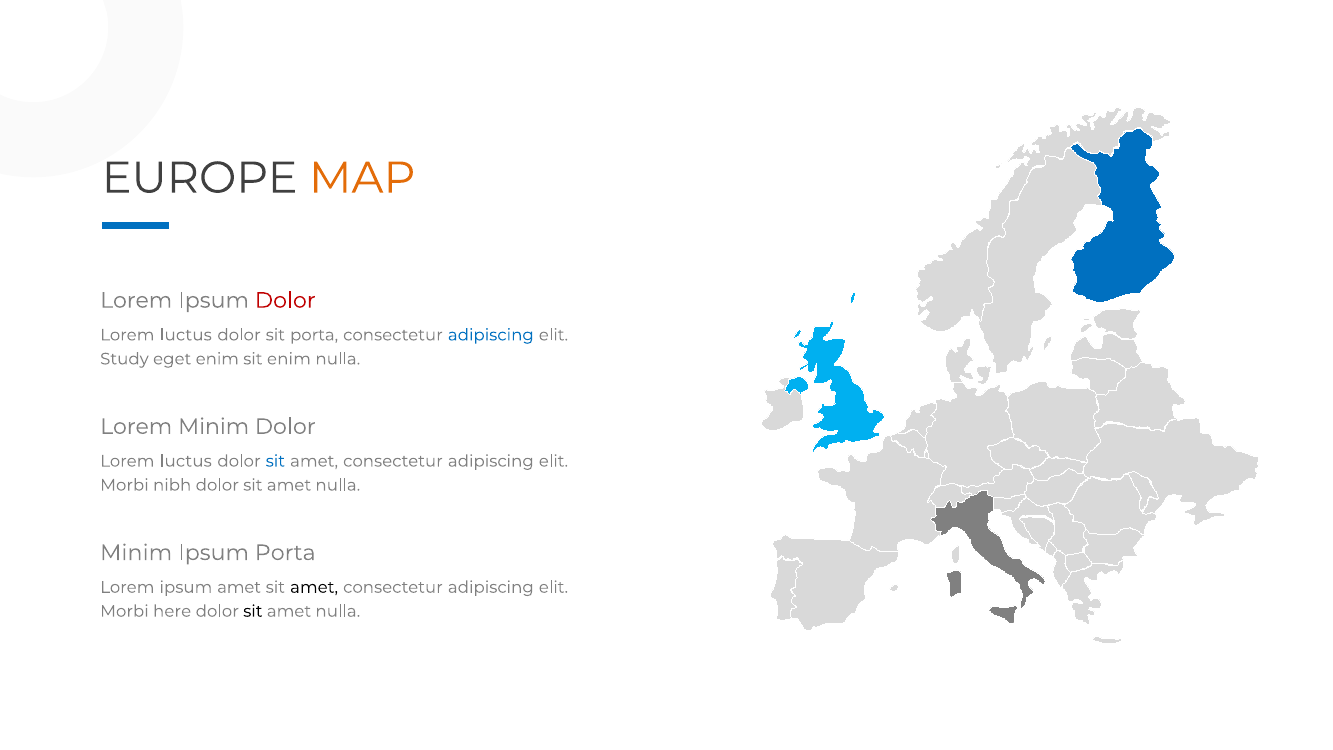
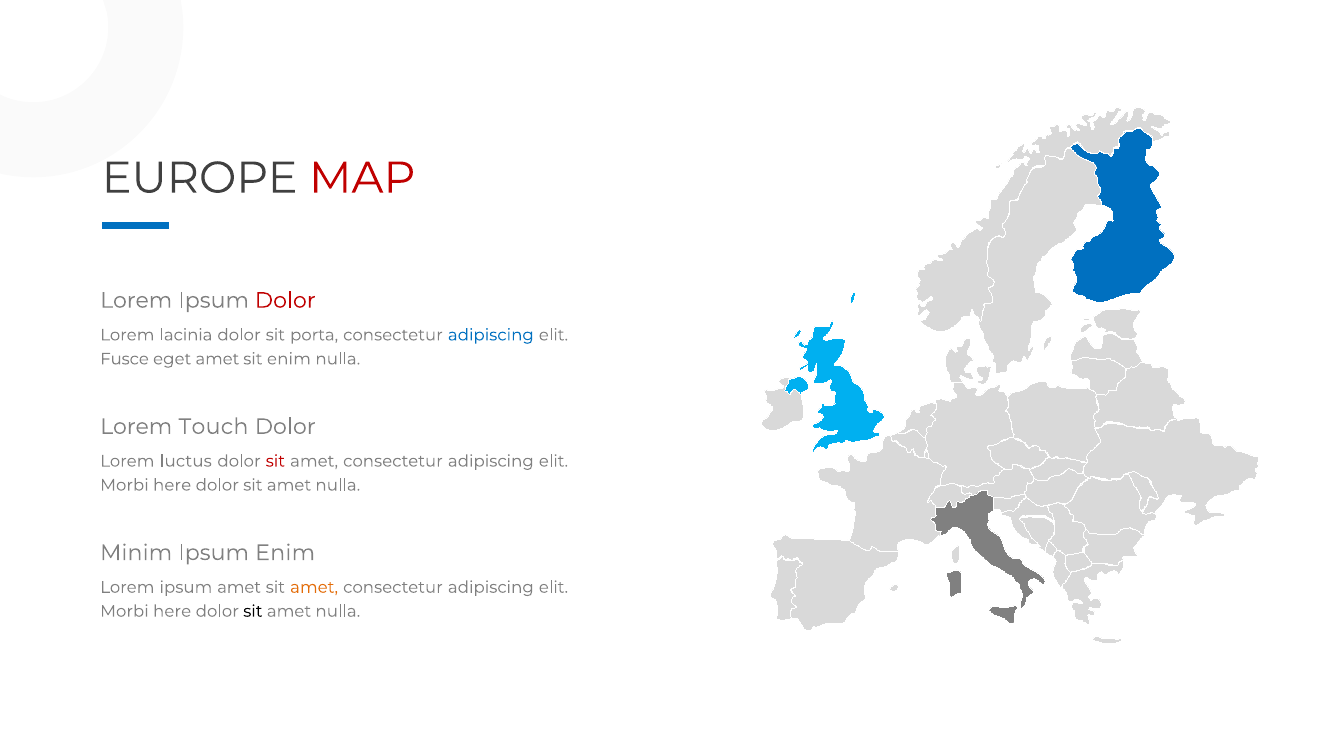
MAP colour: orange -> red (362, 178)
luctus: luctus -> lacinia (186, 335)
Study: Study -> Fusce (124, 359)
eget enim: enim -> amet (217, 359)
Lorem Minim: Minim -> Touch (213, 426)
sit colour: blue -> red (275, 461)
nibh: nibh -> here (172, 485)
Ipsum Porta: Porta -> Enim (285, 553)
amet colour: black -> orange (314, 587)
